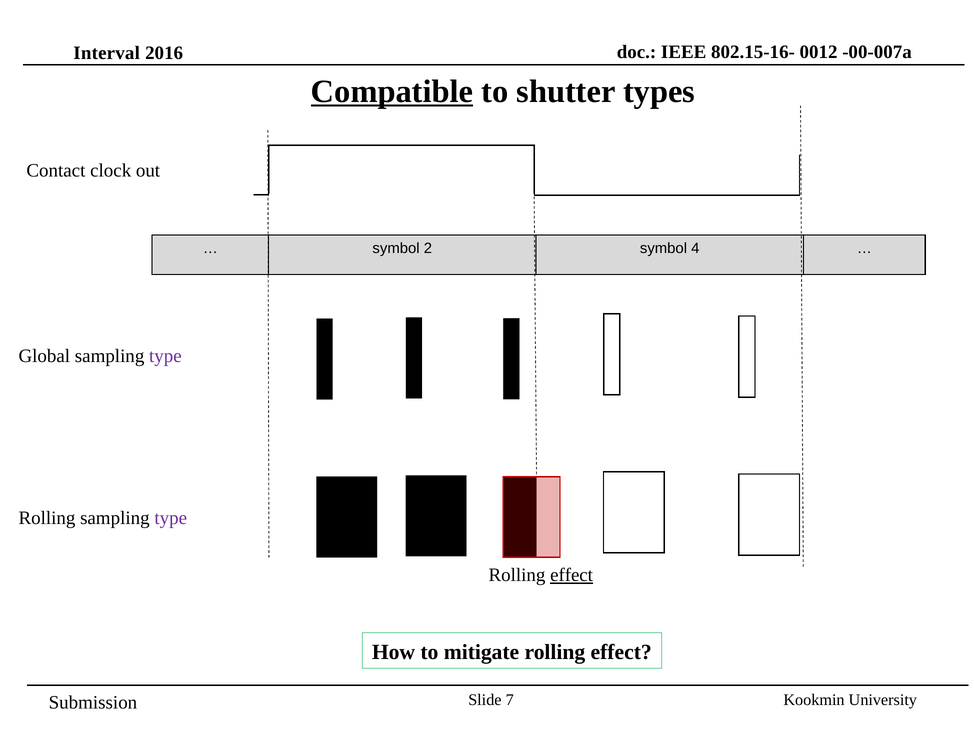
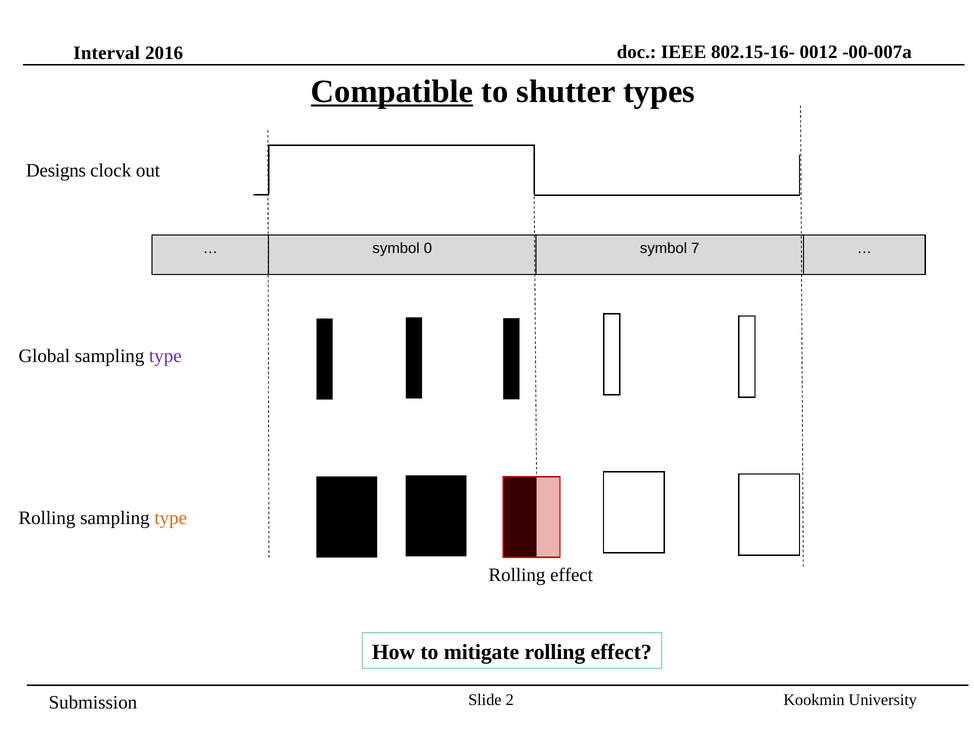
Contact: Contact -> Designs (56, 171)
2: 2 -> 0 (428, 249)
4: 4 -> 7 (695, 249)
type colour: purple -> orange (171, 518)
effect underline: present -> none (572, 575)
7: 7 -> 2 (510, 701)
